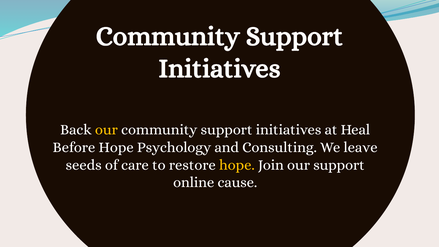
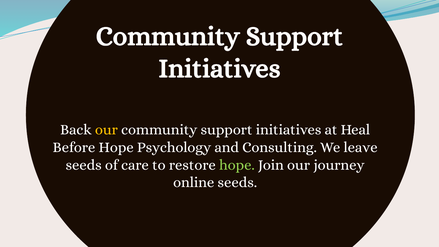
hope colour: yellow -> light green (237, 165)
our support: support -> journey (339, 165)
online cause: cause -> seeds (237, 182)
